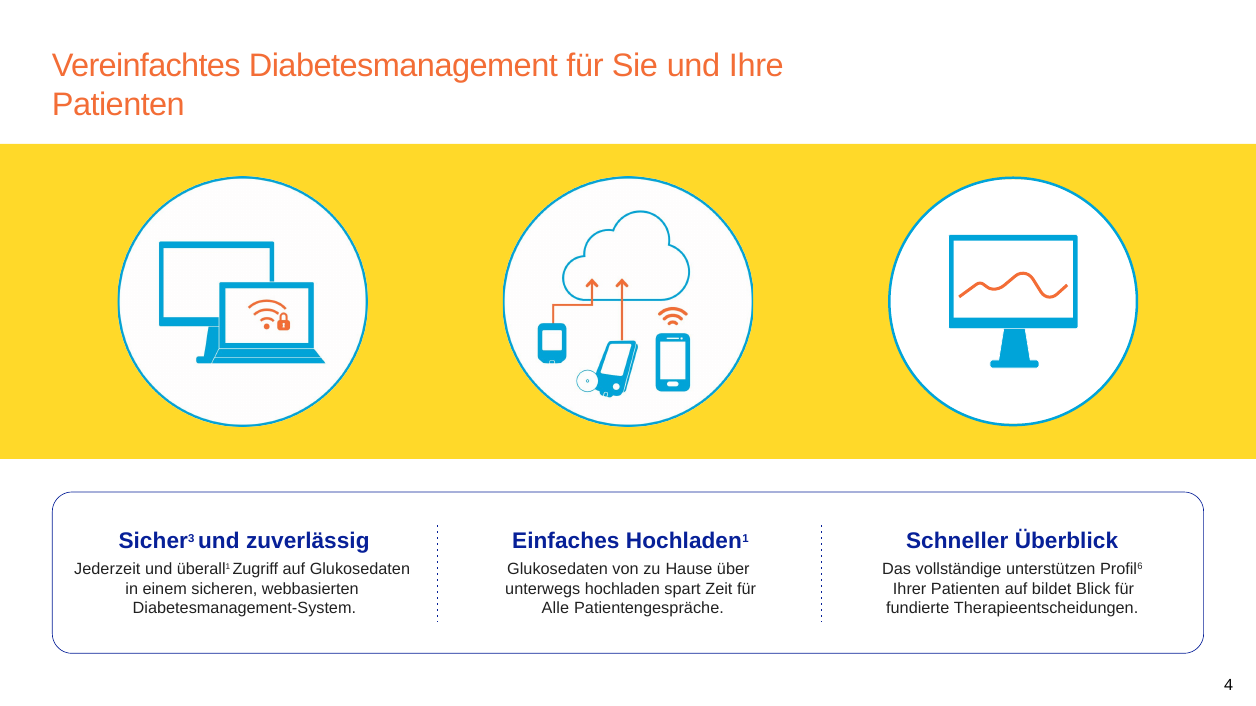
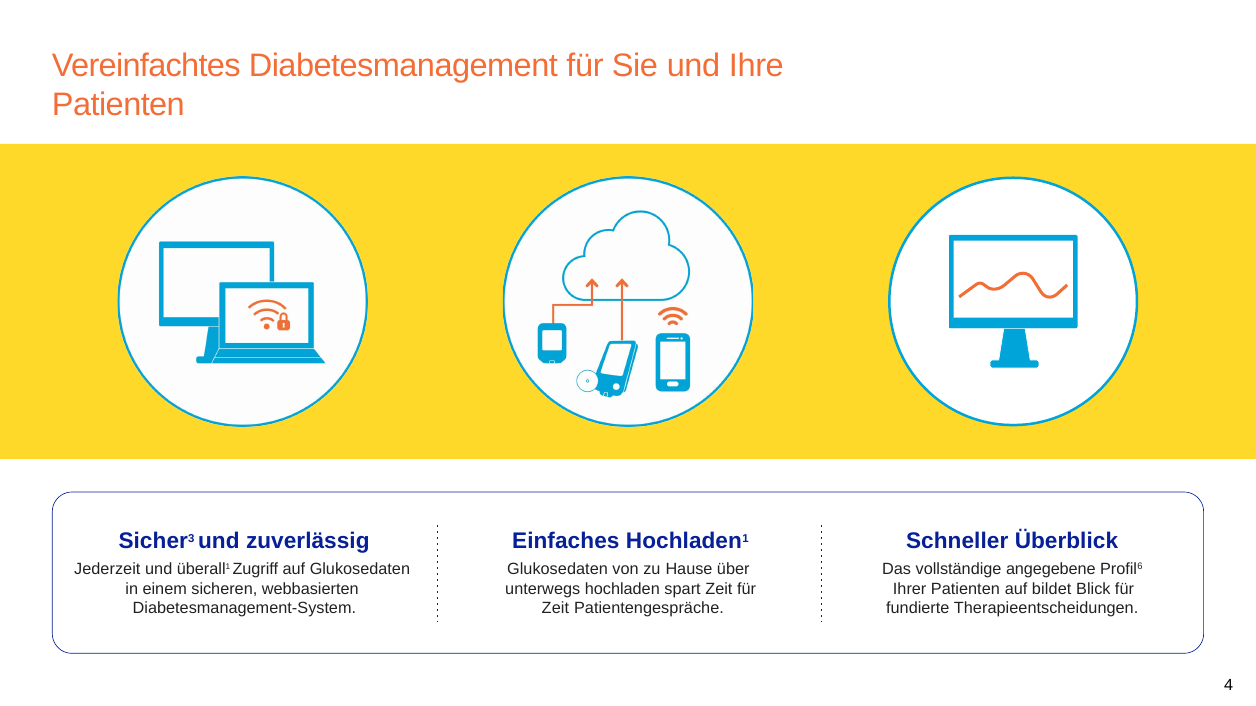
unterstützen: unterstützen -> angegebene (1051, 570)
Alle: Alle -> Zeit (555, 609)
